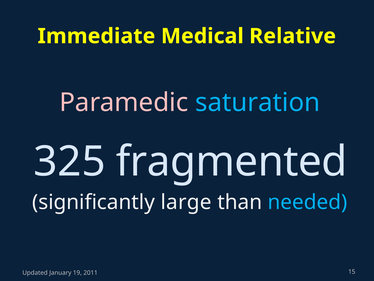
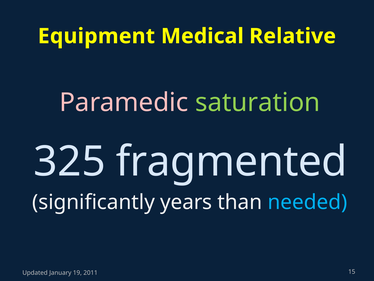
Immediate: Immediate -> Equipment (96, 36)
saturation colour: light blue -> light green (258, 102)
large: large -> years (186, 202)
